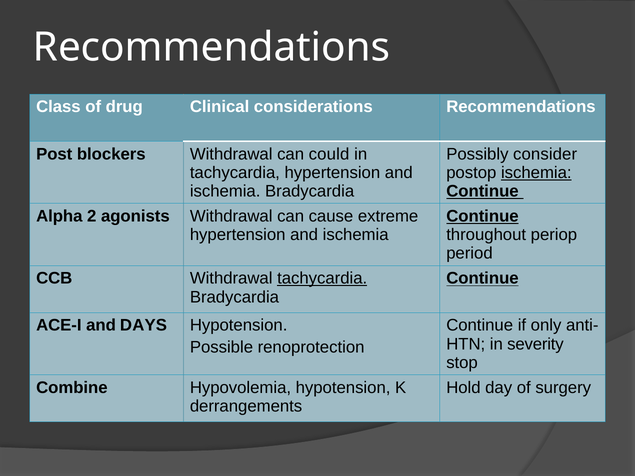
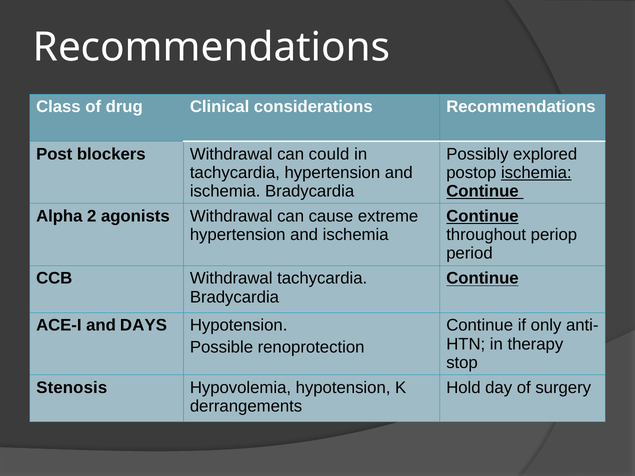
consider: consider -> explored (545, 154)
tachycardia underline: present -> none (322, 279)
severity: severity -> therapy (535, 344)
Combine: Combine -> Stenosis (72, 388)
